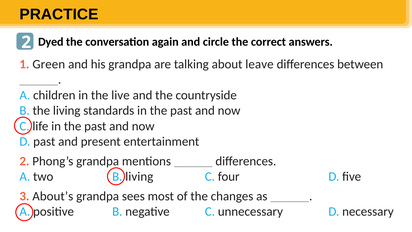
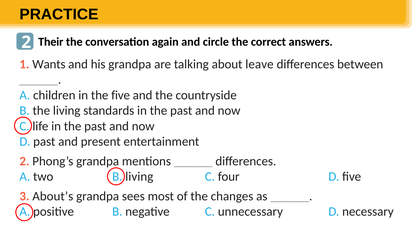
Dyed: Dyed -> Their (51, 42)
Green: Green -> Wants (49, 64)
the live: live -> five (121, 95)
